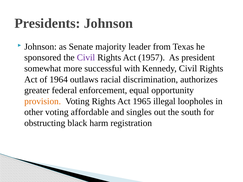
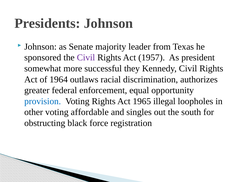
with: with -> they (132, 69)
provision colour: orange -> blue (43, 101)
harm: harm -> force (99, 123)
